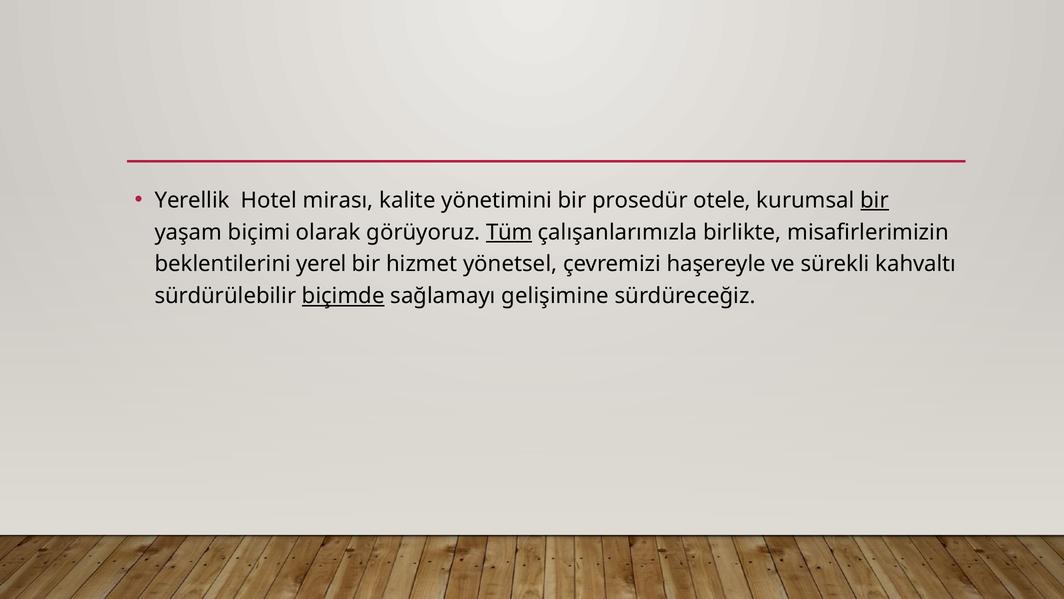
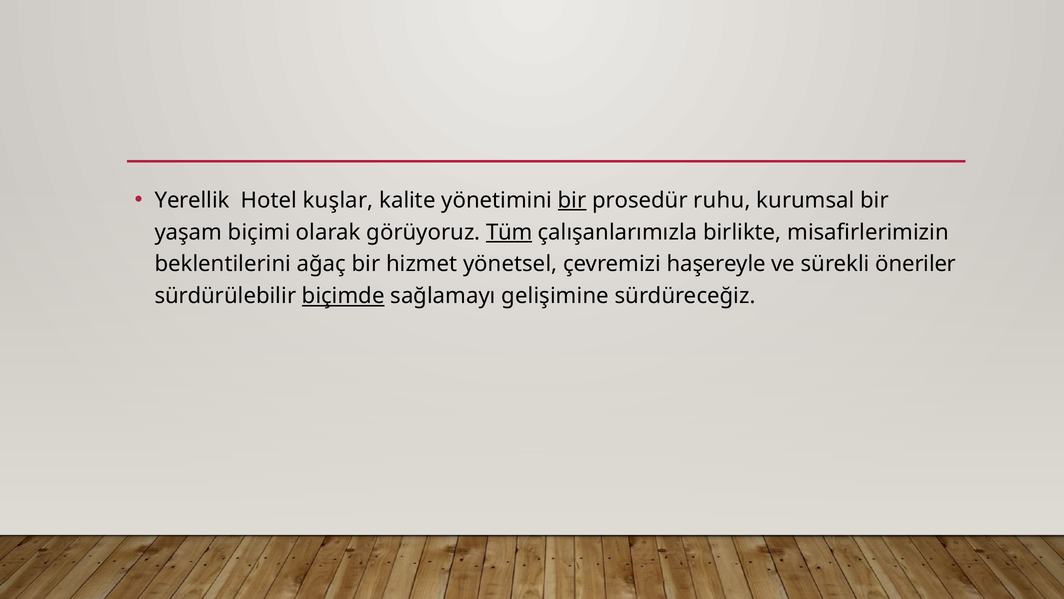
mirası: mirası -> kuşlar (338, 200)
bir underline: none -> present (572, 200)
otele: otele -> ruhu (722, 200)
bir underline: present -> none (875, 200)
yerel: yerel -> ağaç (321, 264)
kahvaltı: kahvaltı -> öneriler (916, 264)
